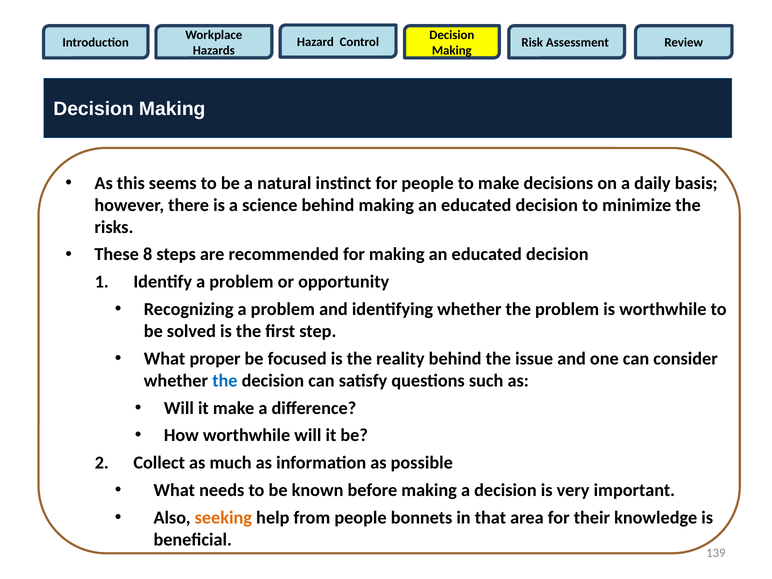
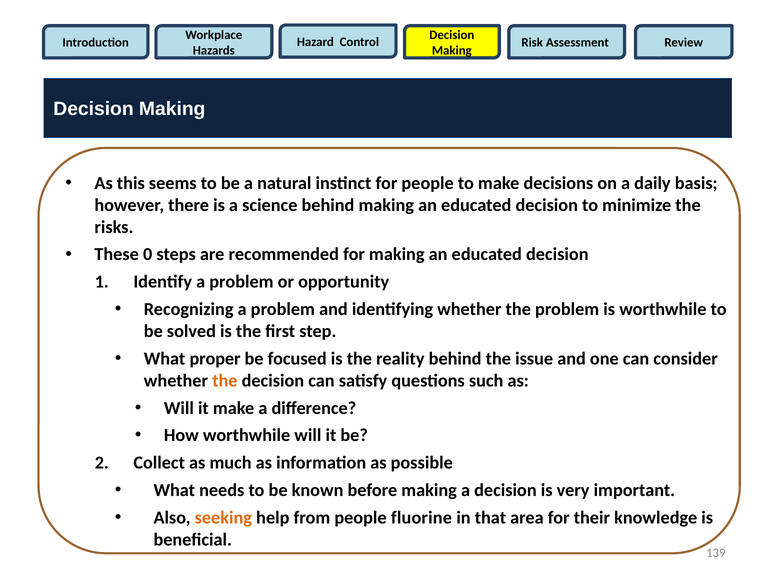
8: 8 -> 0 (148, 254)
the colour: blue -> orange (225, 381)
bonnets: bonnets -> fluorine (421, 518)
